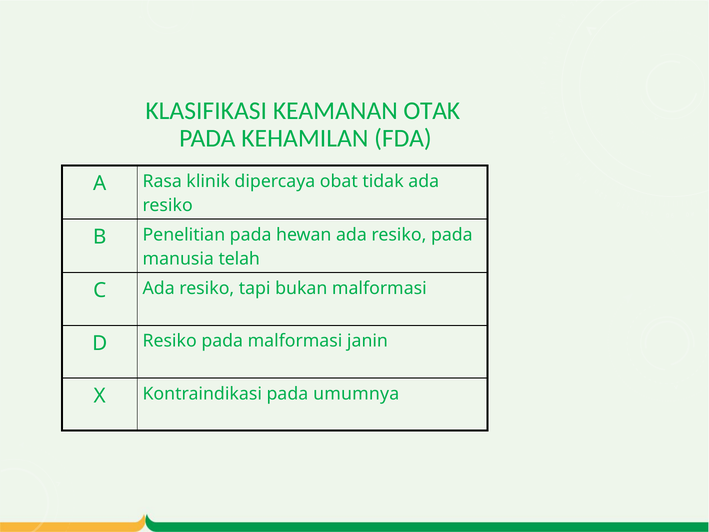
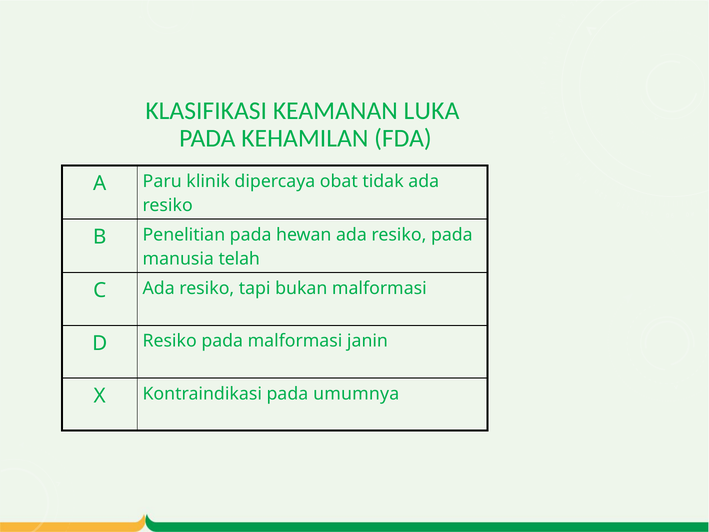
OTAK: OTAK -> LUKA (432, 111)
Rasa: Rasa -> Paru (162, 181)
